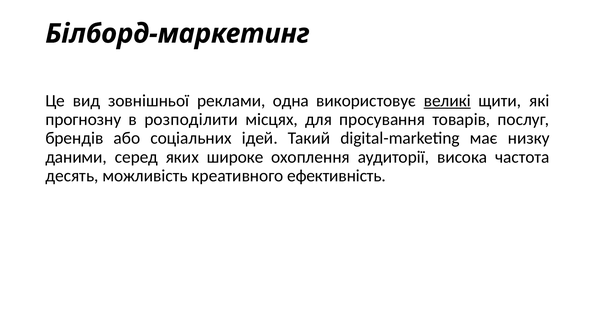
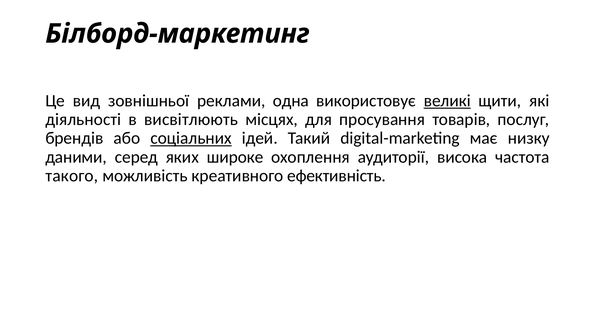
прогнозну: прогнозну -> діяльності (83, 119)
розподілити: розподілити -> висвітлюють (191, 119)
соціальних underline: none -> present (191, 138)
десять: десять -> такого (72, 176)
